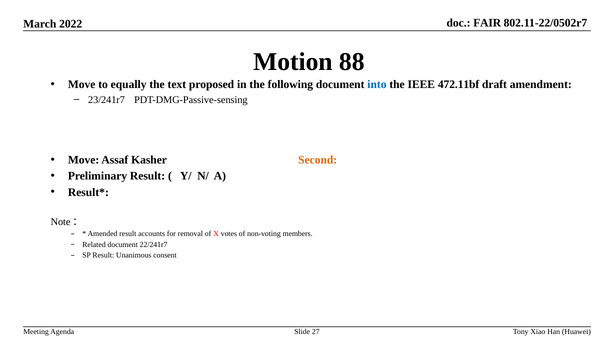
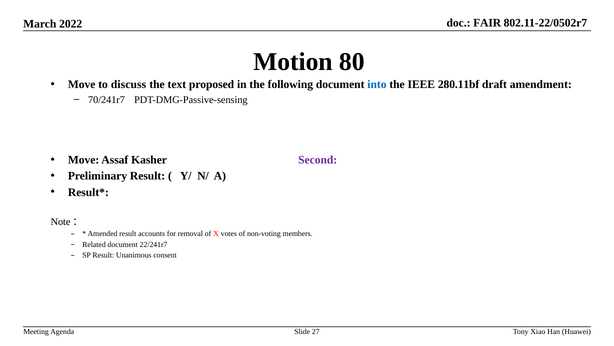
88: 88 -> 80 (352, 62)
equally: equally -> discuss (129, 84)
472.11bf: 472.11bf -> 280.11bf (459, 84)
23/241r7: 23/241r7 -> 70/241r7 (106, 99)
Second colour: orange -> purple (318, 160)
